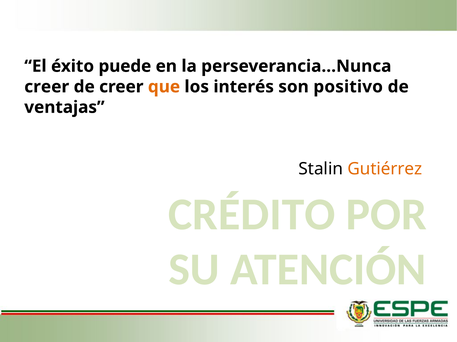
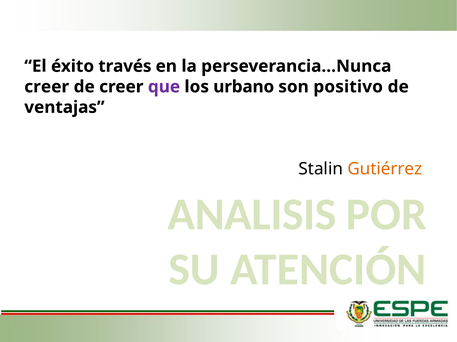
puede: puede -> través (125, 66)
que colour: orange -> purple (164, 87)
interés: interés -> urbano (244, 87)
CRÉDITO: CRÉDITO -> ANALISIS (252, 215)
